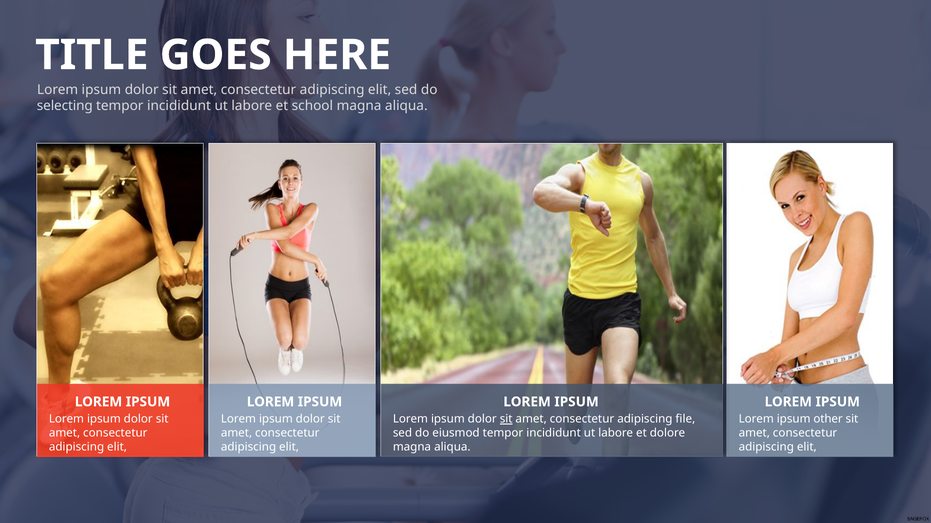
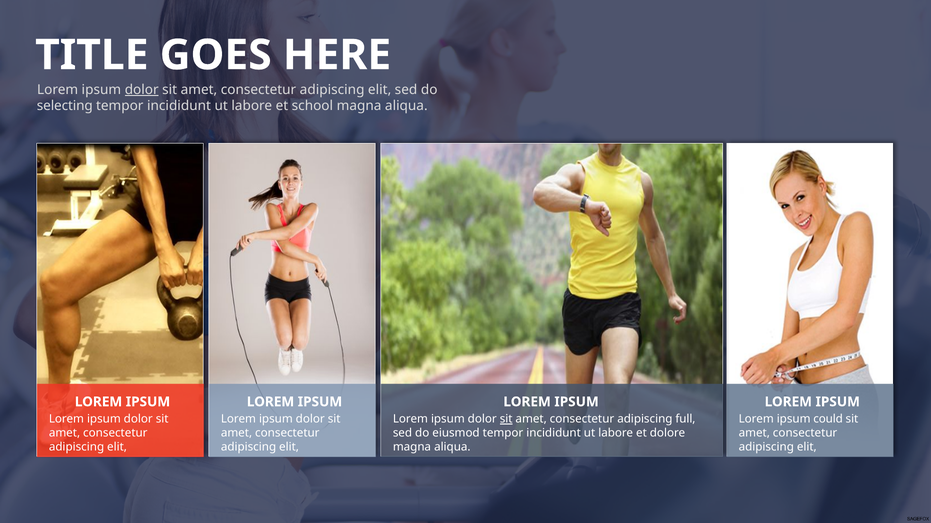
dolor underline: none -> present (142, 90)
file: file -> full (685, 420)
other: other -> could (828, 420)
